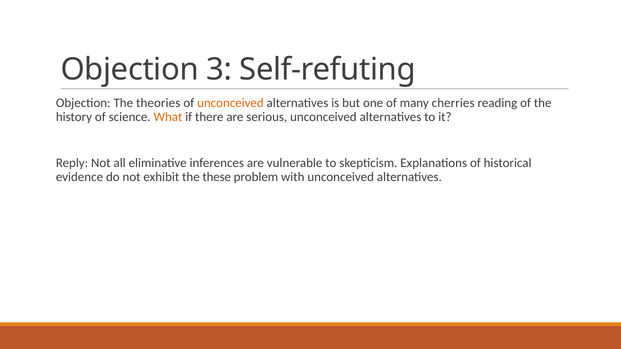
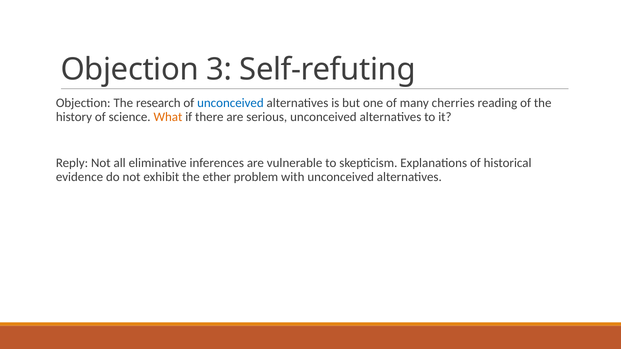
theories: theories -> research (158, 103)
unconceived colour: orange -> blue (230, 103)
these: these -> ether (217, 177)
